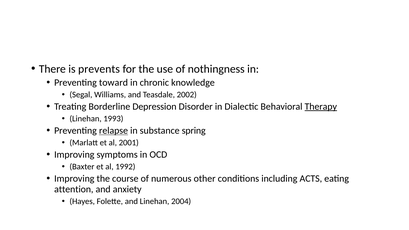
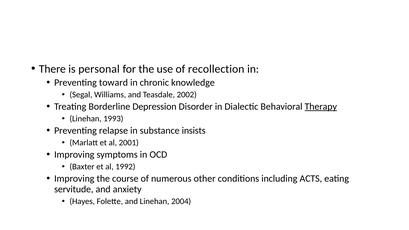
prevents: prevents -> personal (99, 69)
nothingness: nothingness -> recollection (216, 69)
relapse underline: present -> none (114, 131)
spring: spring -> insists (194, 131)
attention: attention -> servitude (74, 189)
